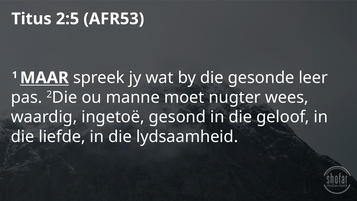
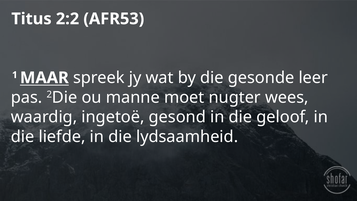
2:5: 2:5 -> 2:2 (67, 19)
